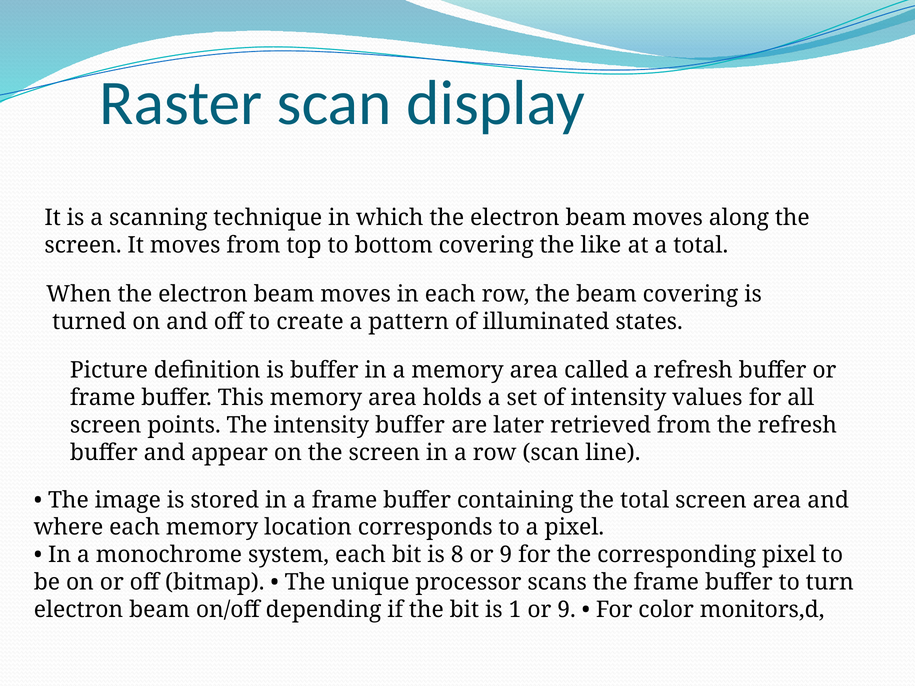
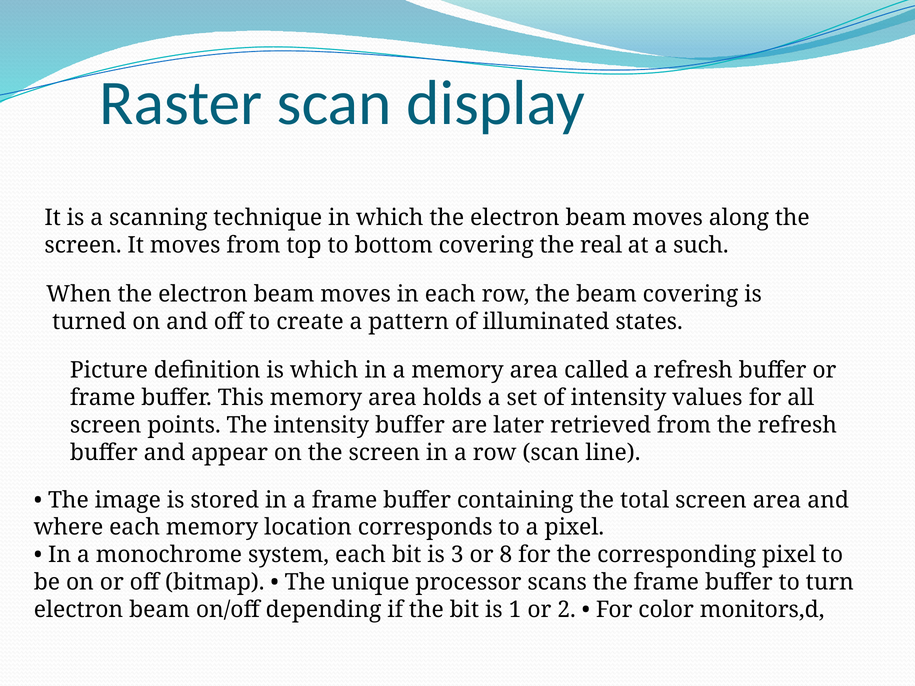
like: like -> real (601, 245)
a total: total -> such (701, 245)
is buffer: buffer -> which (324, 371)
8: 8 -> 3 (457, 555)
9: 9 -> 8 (506, 555)
1 or 9: 9 -> 2 (567, 610)
